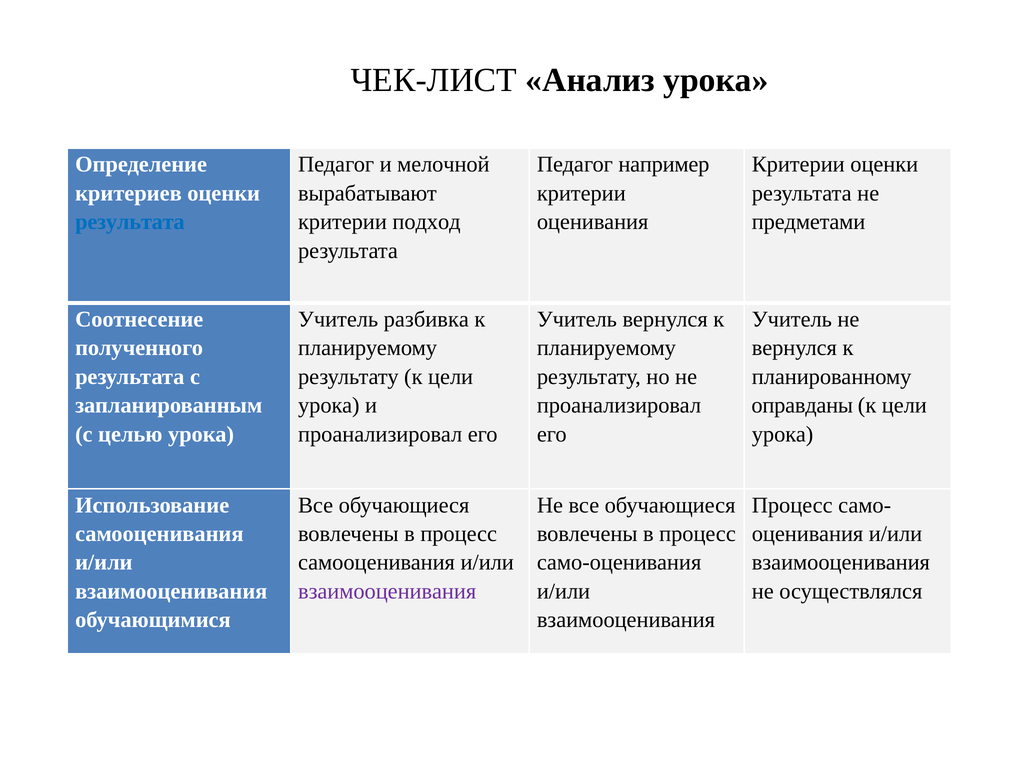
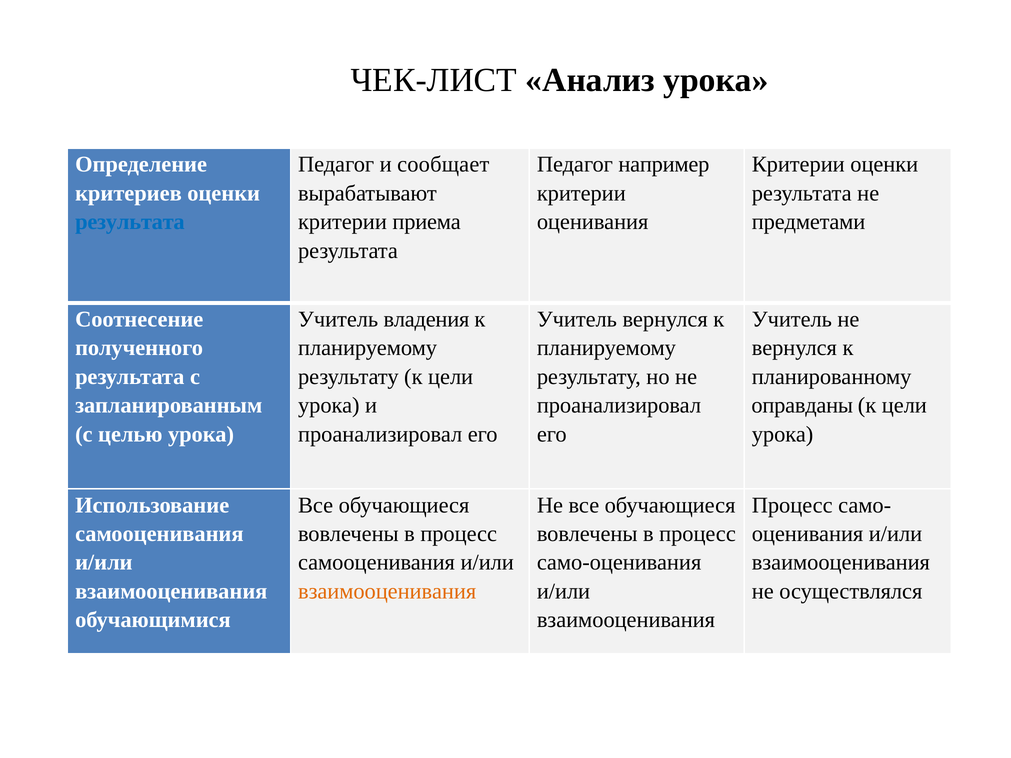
мелочной: мелочной -> сообщает (443, 165)
подход: подход -> приема (427, 222)
разбивка: разбивка -> владения (426, 319)
взаимооценивания colour: purple -> orange (387, 591)
